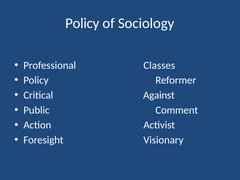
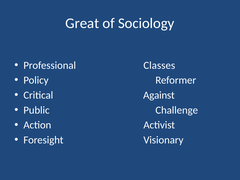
Policy: Policy -> Great (82, 23)
Comment: Comment -> Challenge (177, 110)
